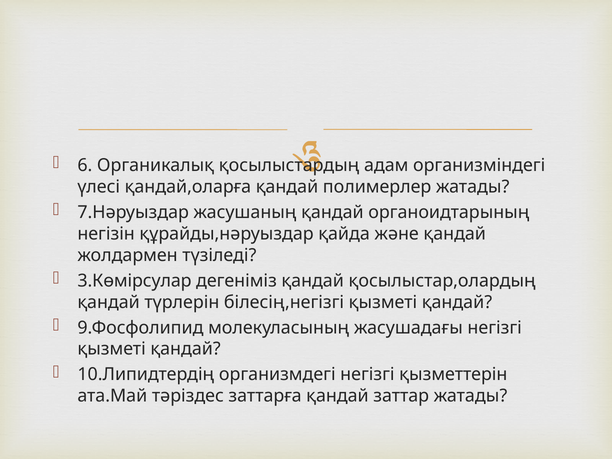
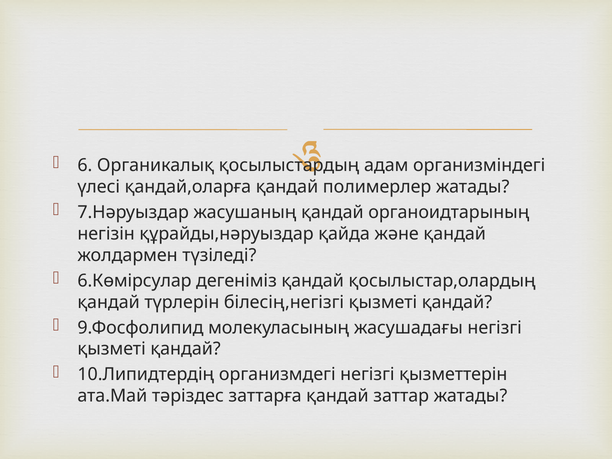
3.Көмірсулар: 3.Көмірсулар -> 6.Көмірсулар (134, 281)
